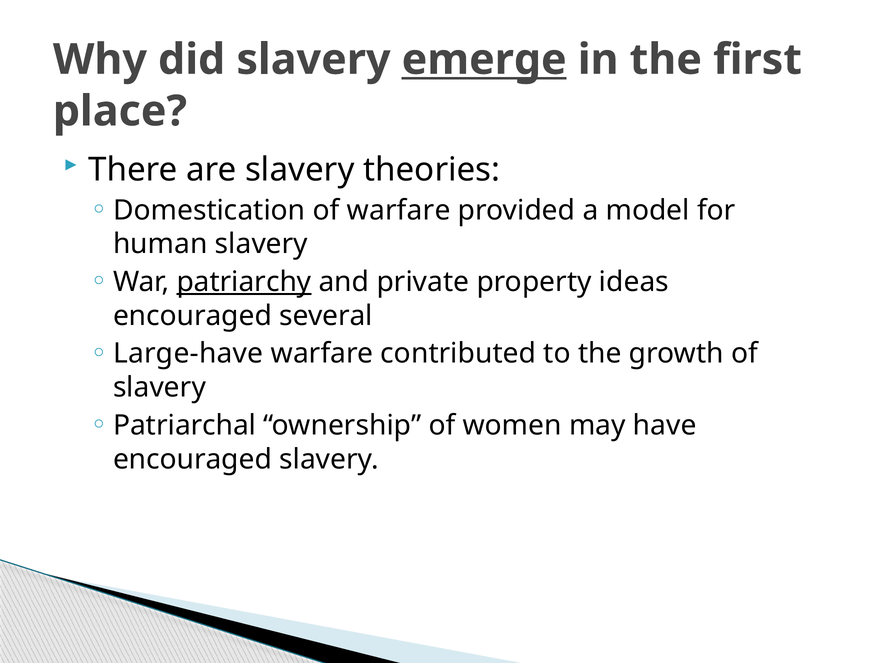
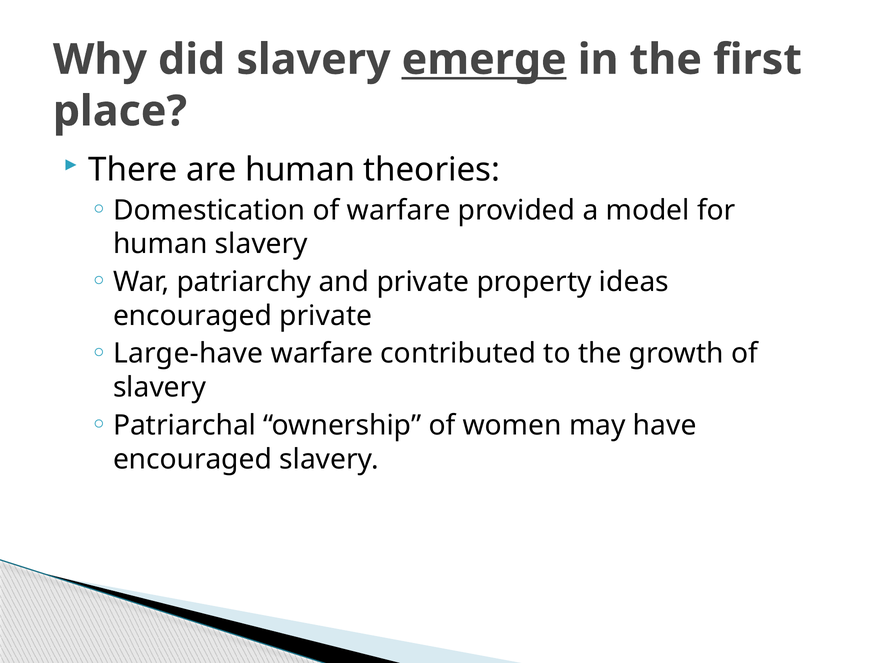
are slavery: slavery -> human (300, 170)
patriarchy underline: present -> none (244, 282)
encouraged several: several -> private (326, 316)
